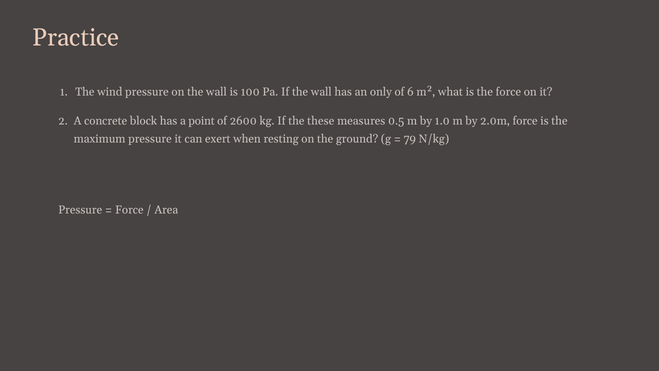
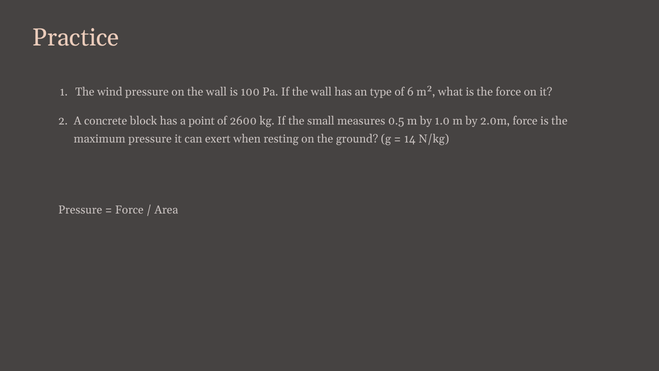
only: only -> type (381, 92)
these: these -> small (321, 121)
79: 79 -> 14 (410, 139)
